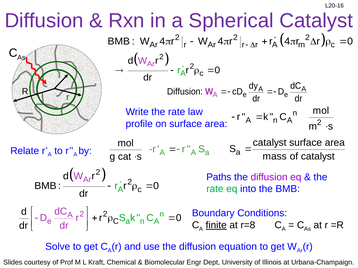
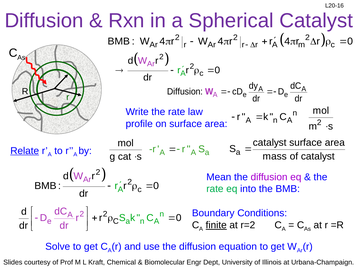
Relate underline: none -> present (25, 151)
Paths: Paths -> Mean (219, 177)
r=8: r=8 -> r=2 (248, 226)
